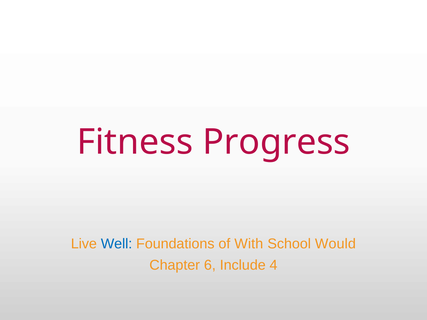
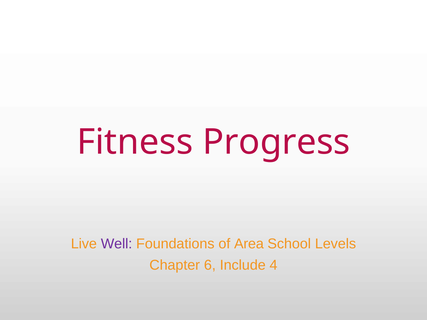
Well colour: blue -> purple (117, 244)
With: With -> Area (249, 244)
Would: Would -> Levels (335, 244)
